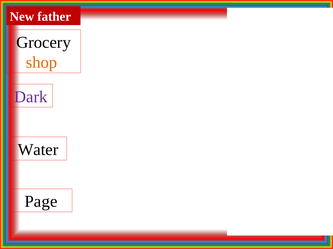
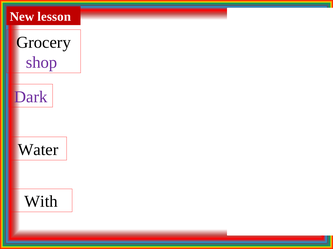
father: father -> lesson (54, 17)
shop colour: orange -> purple (42, 63)
Page: Page -> With (41, 202)
